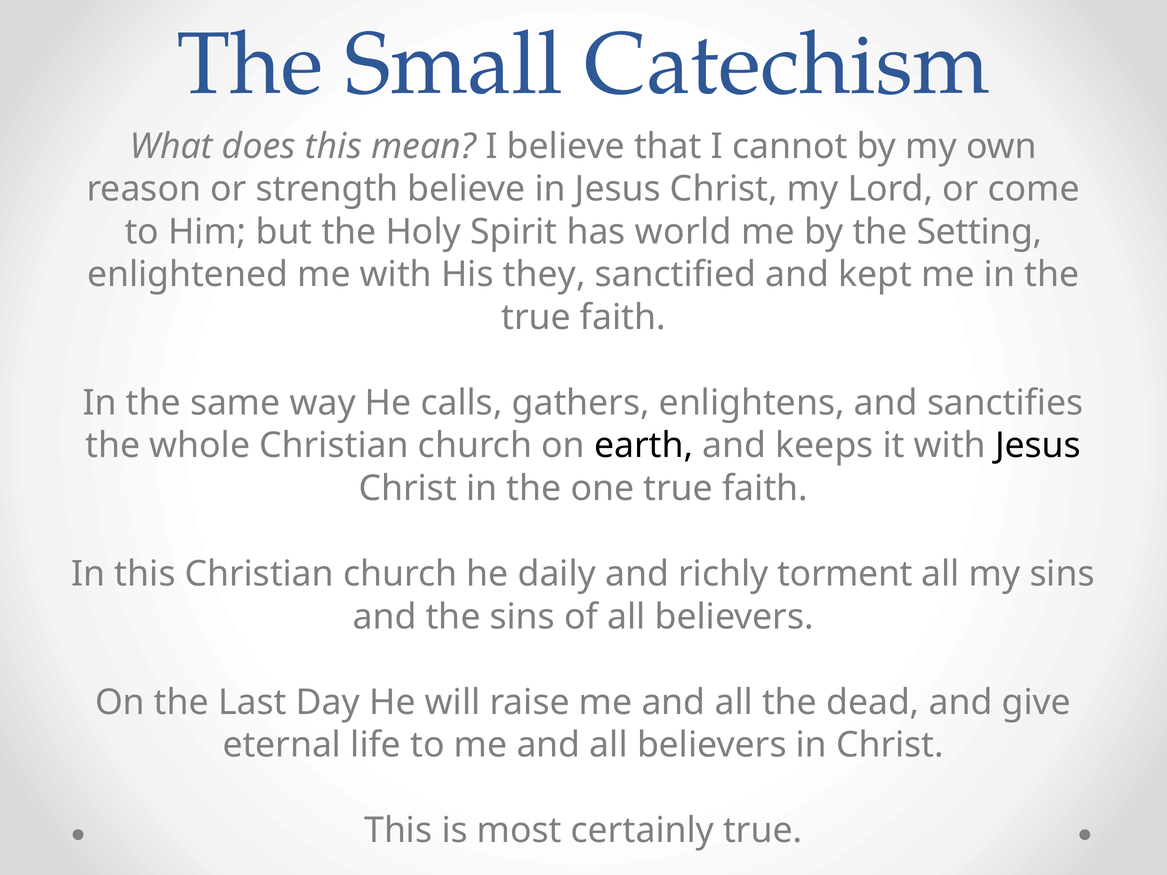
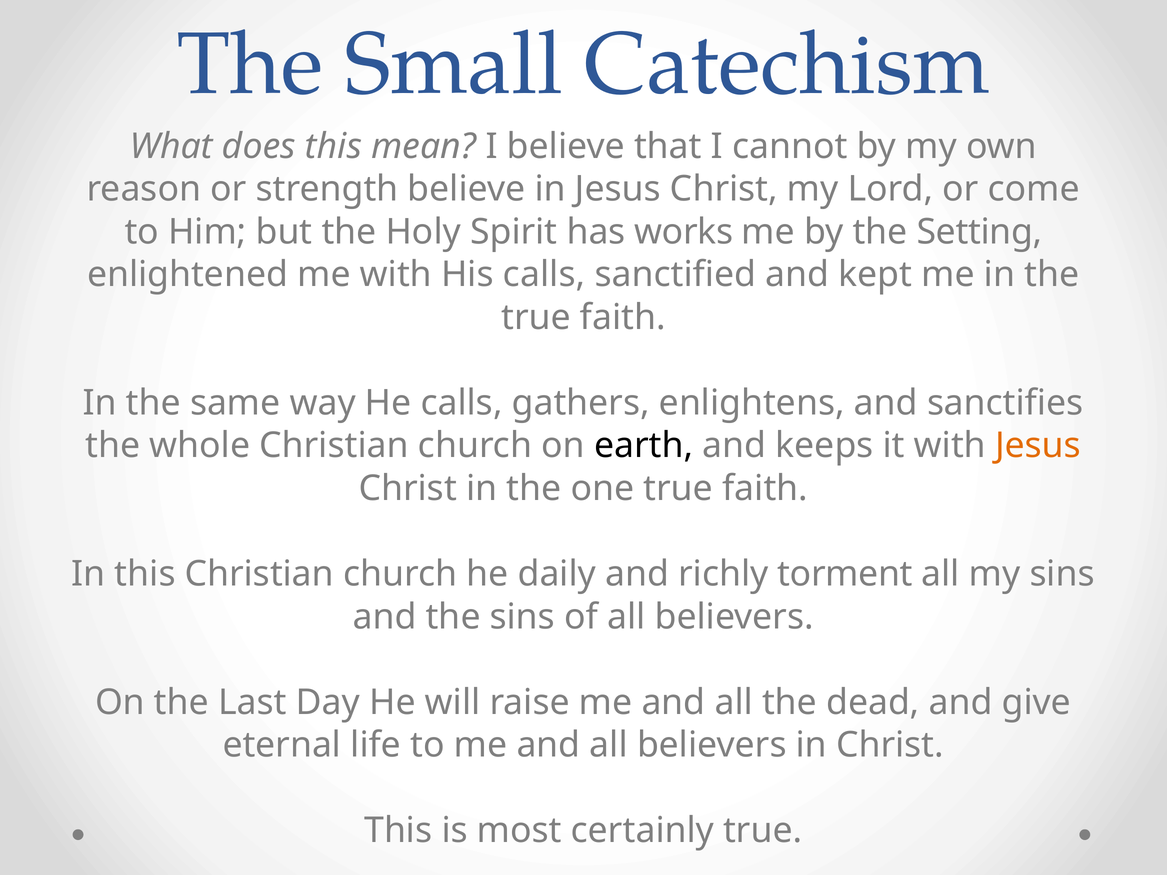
world: world -> works (684, 232)
His they: they -> calls (544, 275)
Jesus colour: black -> orange (1038, 446)
